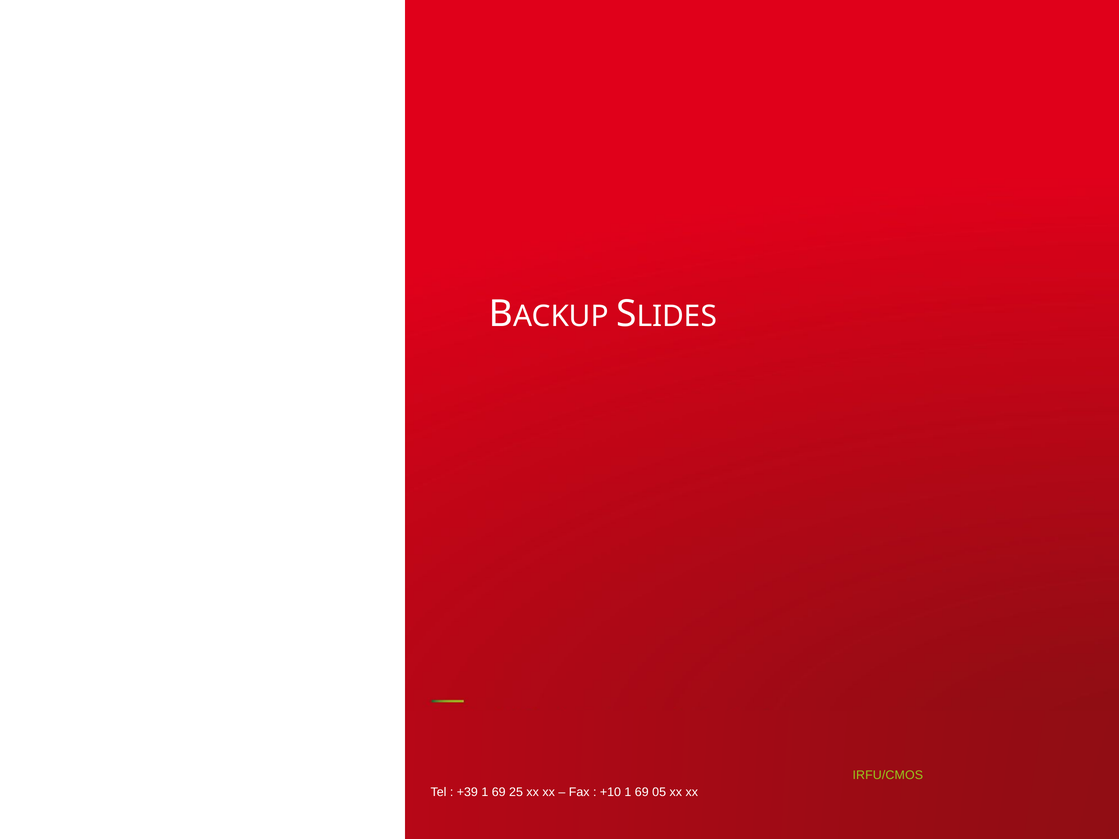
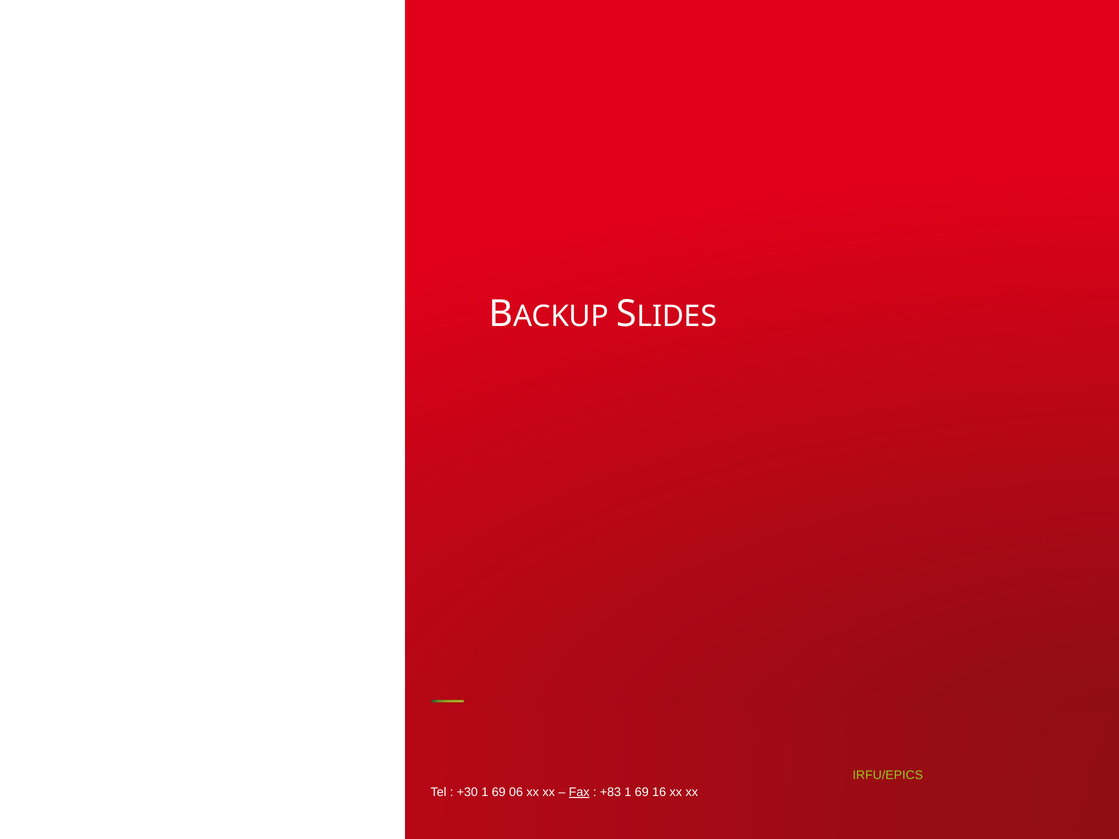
IRFU/CMOS: IRFU/CMOS -> IRFU/EPICS (888, 775)
+39: +39 -> +30 (467, 792)
25: 25 -> 06 (516, 792)
Fax underline: none -> present (579, 792)
+10: +10 -> +83 (610, 792)
05: 05 -> 16 (659, 792)
